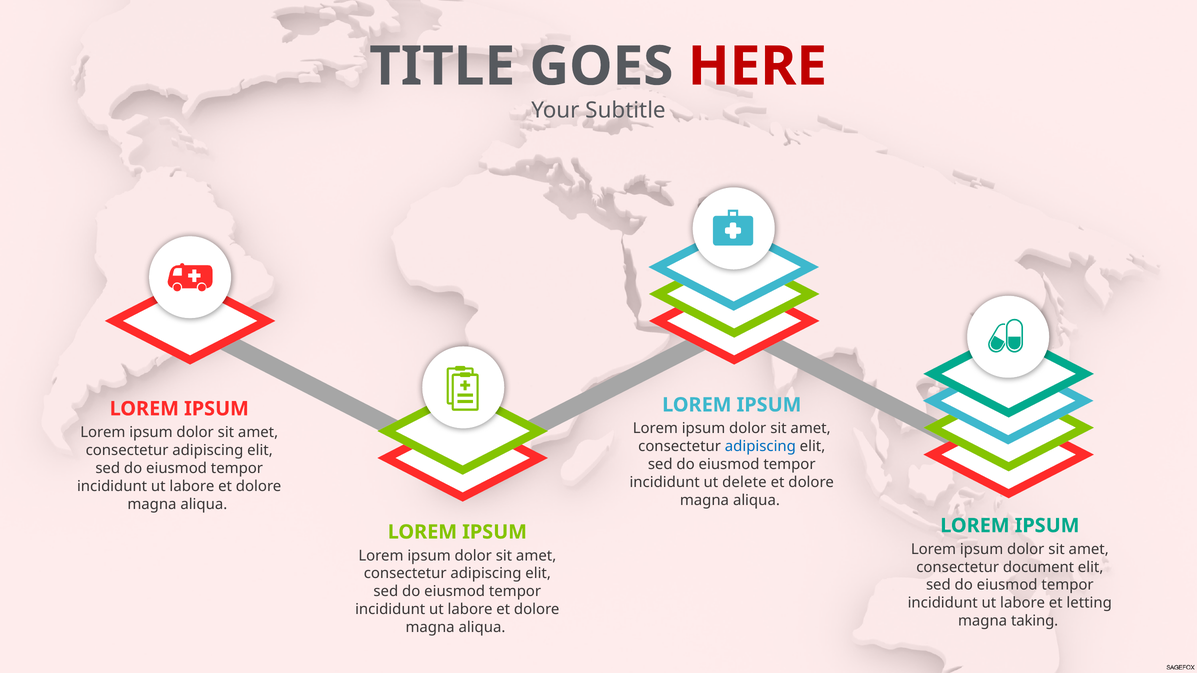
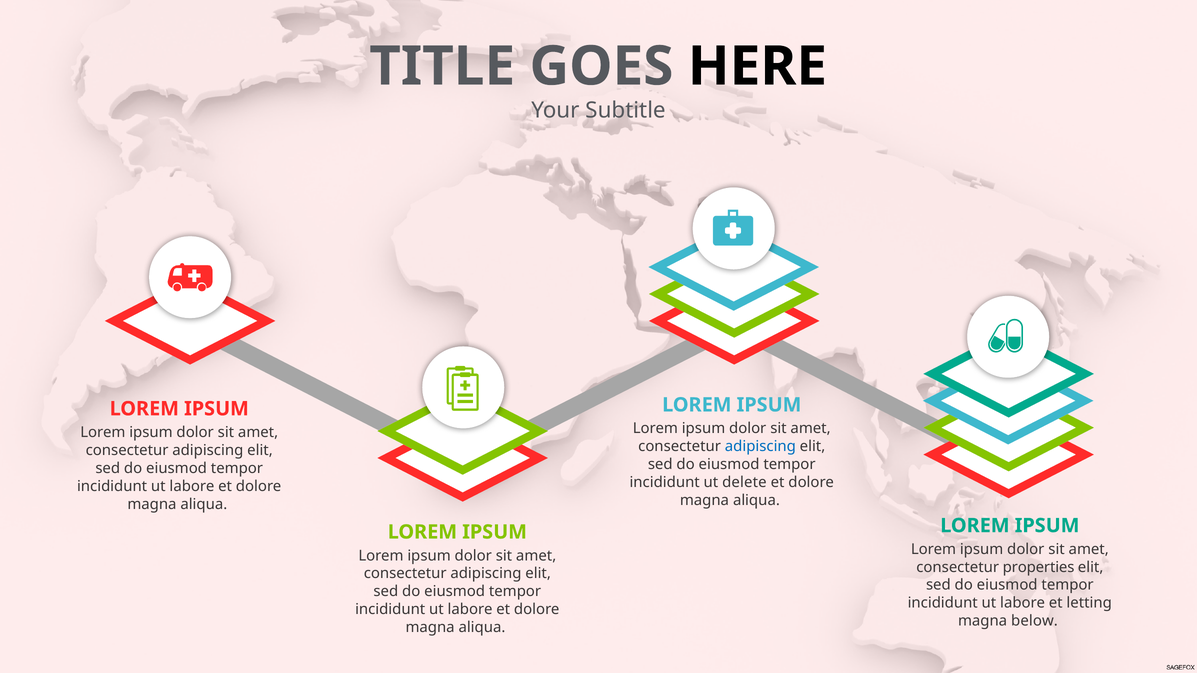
HERE colour: red -> black (757, 66)
document: document -> properties (1039, 567)
taking: taking -> below (1034, 621)
